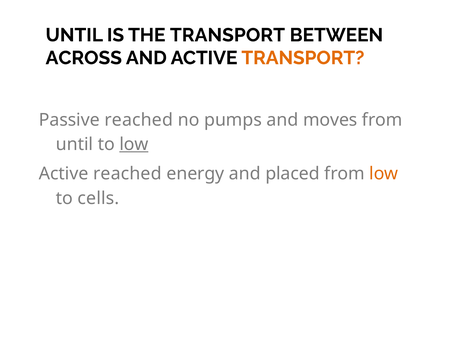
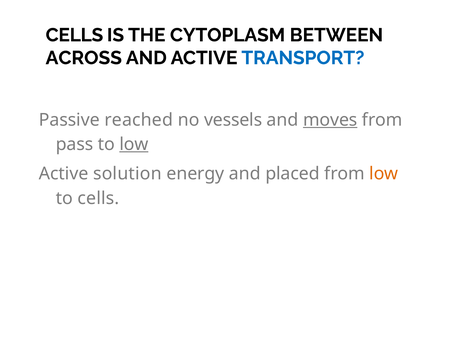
UNTIL: UNTIL -> CELLS (74, 35)
THE TRANSPORT: TRANSPORT -> CYTOPLASM (228, 35)
TRANSPORT colour: orange -> blue (303, 58)
pumps: pumps -> vessels (233, 120)
moves underline: none -> present (330, 120)
until: until -> pass (75, 144)
Active reached: reached -> solution (127, 174)
